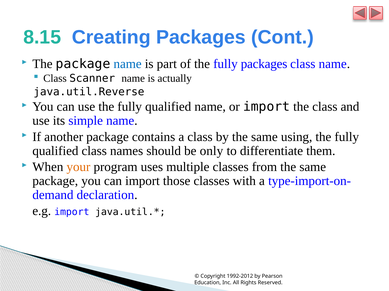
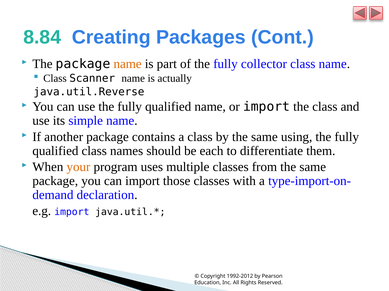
8.15: 8.15 -> 8.84 (42, 37)
name colour: blue -> orange (128, 64)
fully packages: packages -> collector (264, 64)
only: only -> each (212, 151)
